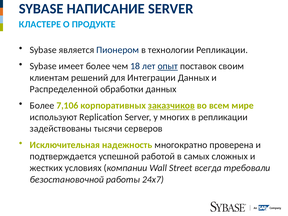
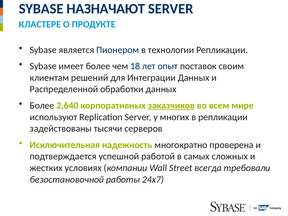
НАПИСАНИЕ: НАПИСАНИЕ -> НАЗНАЧАЮТ (106, 9)
опыт underline: present -> none (168, 66)
7,106: 7,106 -> 2,640 (67, 106)
